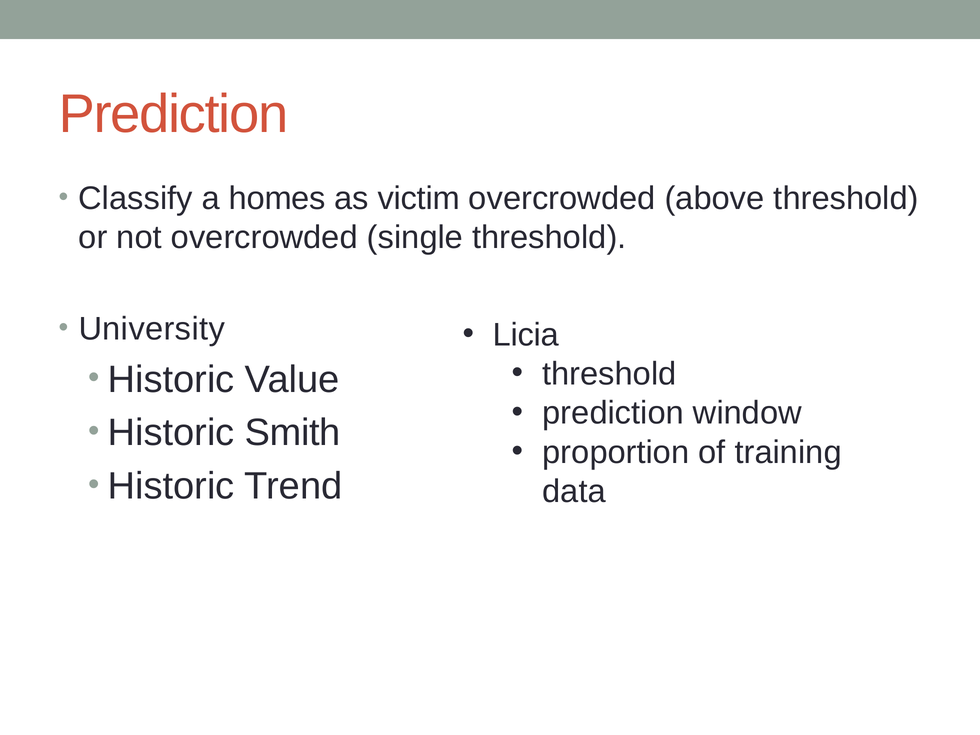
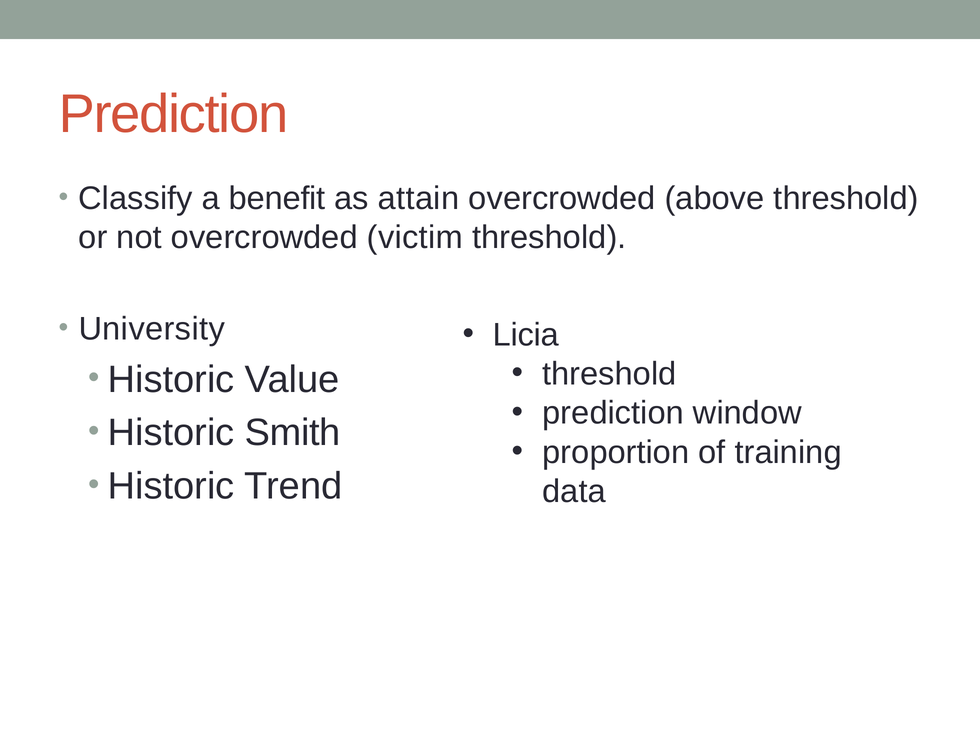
homes: homes -> benefit (277, 198)
victim: victim -> attain (419, 198)
single: single -> victim (415, 237)
